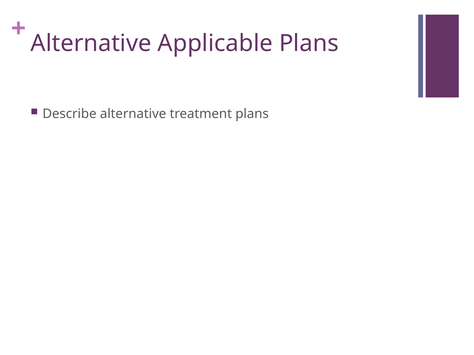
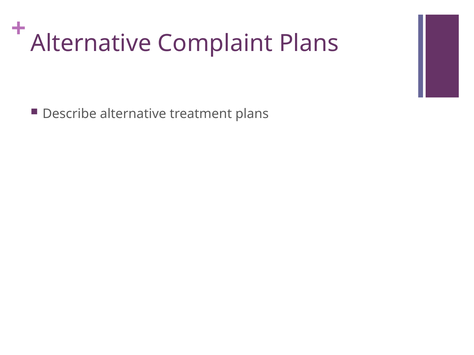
Applicable: Applicable -> Complaint (215, 43)
